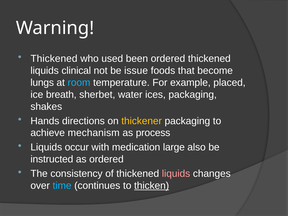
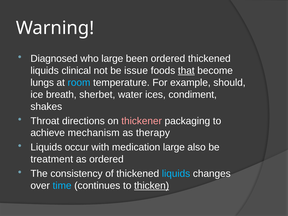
Thickened: Thickened -> Diagnosed (54, 59)
who used: used -> large (112, 59)
that underline: none -> present (186, 71)
placed: placed -> should (229, 83)
ices packaging: packaging -> condiment (193, 95)
Hands: Hands -> Throat (45, 121)
thickener colour: yellow -> pink (142, 121)
process: process -> therapy (153, 133)
instructed: instructed -> treatment (52, 159)
liquids colour: pink -> light blue (176, 174)
